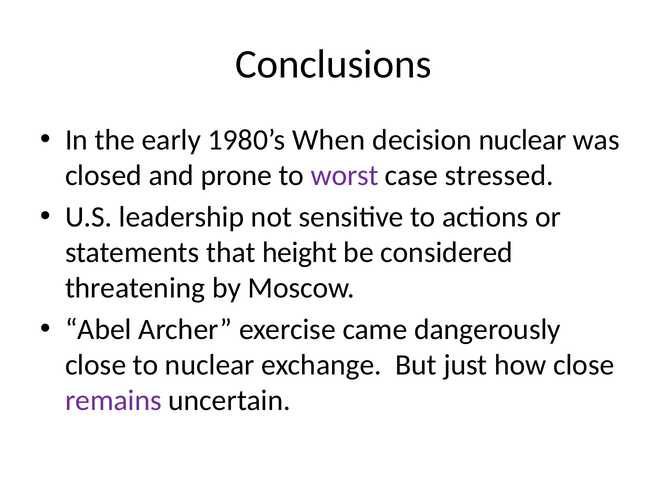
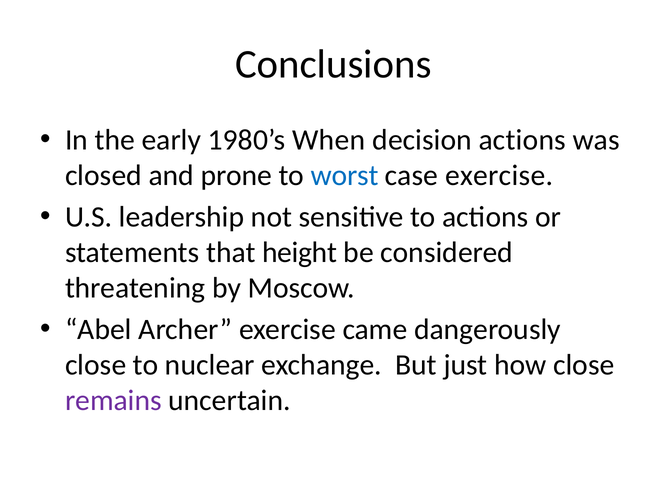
decision nuclear: nuclear -> actions (522, 140)
worst colour: purple -> blue (345, 176)
case stressed: stressed -> exercise (499, 176)
